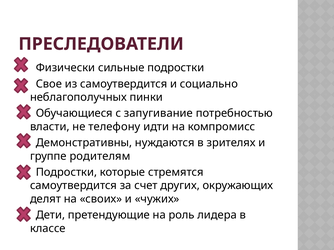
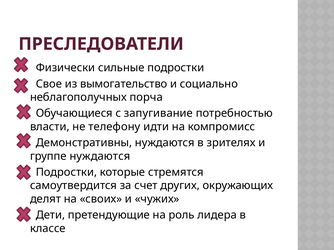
из самоутвердится: самоутвердится -> вымогательство (124, 84)
пинки: пинки -> порча (146, 97)
группе родителям: родителям -> нуждаются (100, 156)
